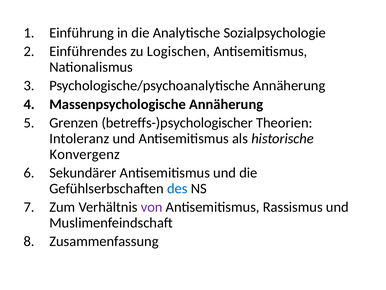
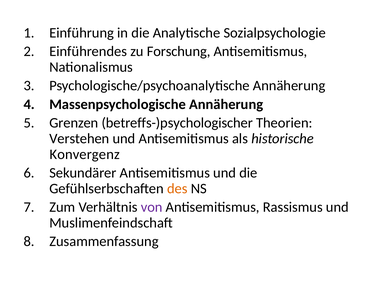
Logischen: Logischen -> Forschung (179, 51)
Intoleranz: Intoleranz -> Verstehen (79, 138)
des colour: blue -> orange (177, 188)
